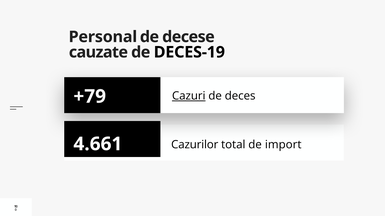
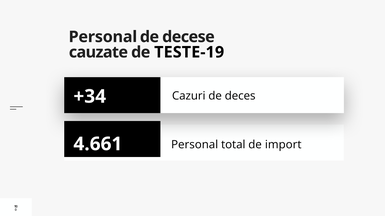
DECES-19: DECES-19 -> TESTE-19 (189, 52)
+79: +79 -> +34 (90, 97)
Cazuri underline: present -> none (189, 96)
Cazurilor: Cazurilor -> Personal (195, 145)
